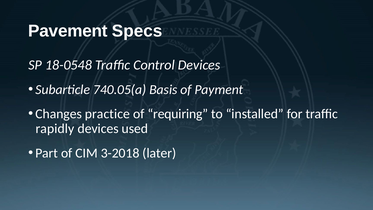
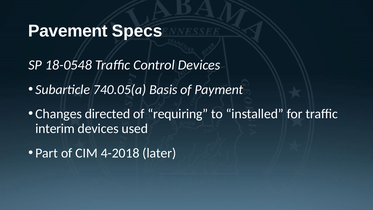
practice: practice -> directed (108, 114)
rapidly: rapidly -> interim (55, 129)
3-2018: 3-2018 -> 4-2018 (120, 153)
